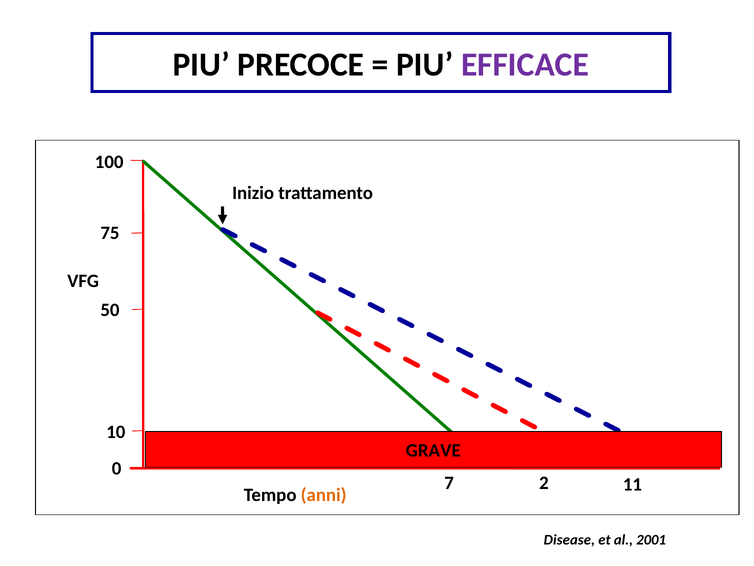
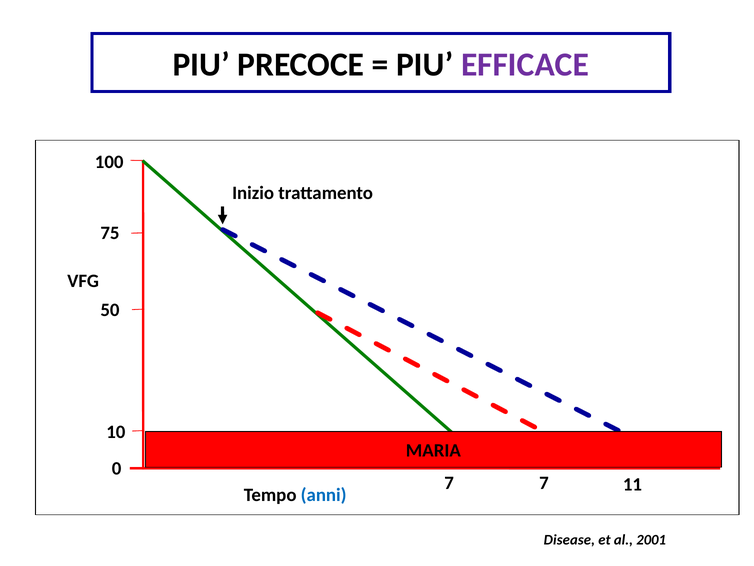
GRAVE: GRAVE -> MARIA (433, 450)
7 2: 2 -> 7 (544, 483)
anni colour: orange -> blue (324, 495)
